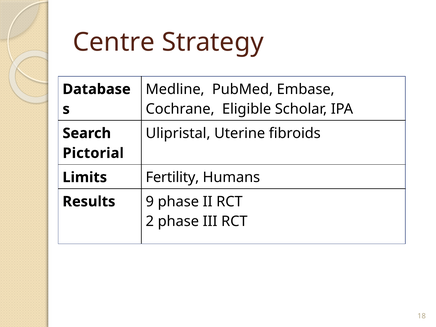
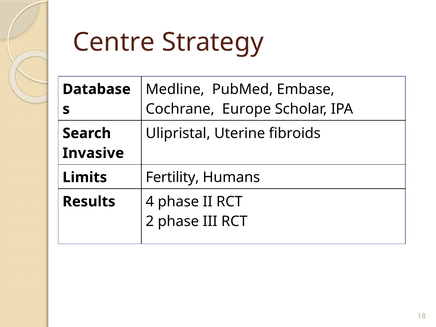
Eligible: Eligible -> Europe (247, 109)
Pictorial: Pictorial -> Invasive (93, 153)
9: 9 -> 4 (150, 202)
